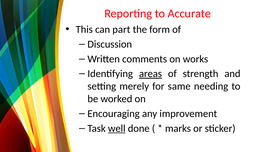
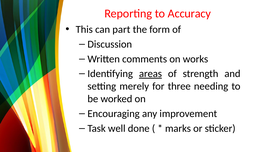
Accurate: Accurate -> Accuracy (189, 14)
same: same -> three (179, 86)
well underline: present -> none (117, 128)
